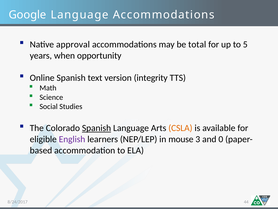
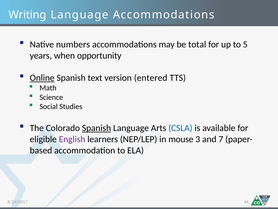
Google: Google -> Writing (27, 15)
approval: approval -> numbers (73, 44)
Online underline: none -> present (42, 78)
integrity: integrity -> entered (151, 78)
CSLA colour: orange -> blue (180, 128)
0: 0 -> 7 (221, 139)
